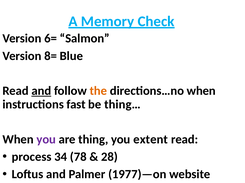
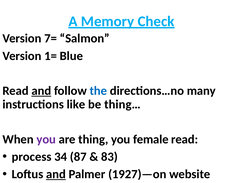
6=: 6= -> 7= (51, 39)
8=: 8= -> 1= (51, 56)
the colour: orange -> blue (98, 91)
directions…no when: when -> many (201, 91)
fast: fast -> like (76, 105)
extent: extent -> female (151, 140)
78: 78 -> 87 (78, 157)
28: 28 -> 83 (109, 157)
and underline: none -> present (56, 175)
1977)—on: 1977)—on -> 1927)—on (137, 175)
